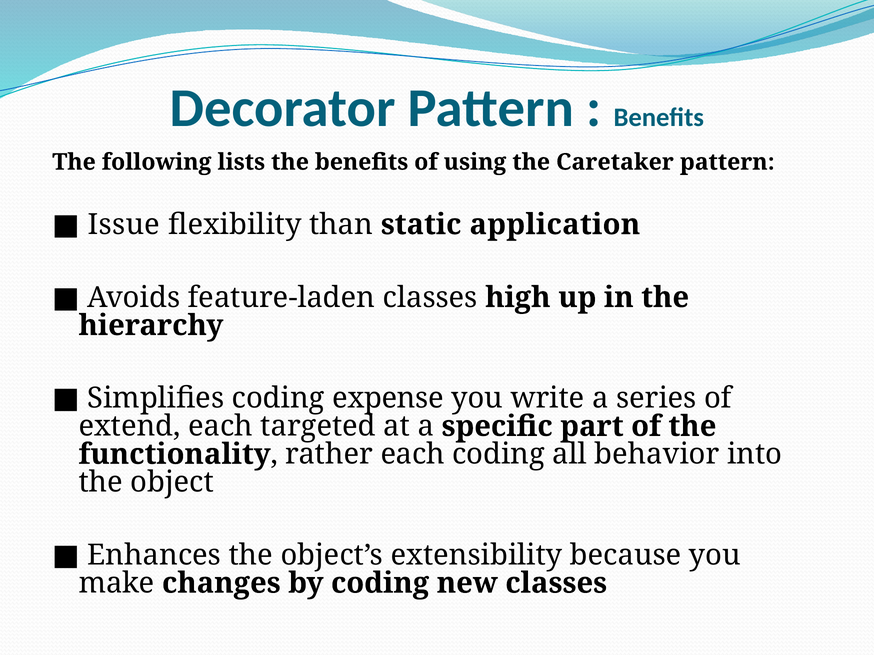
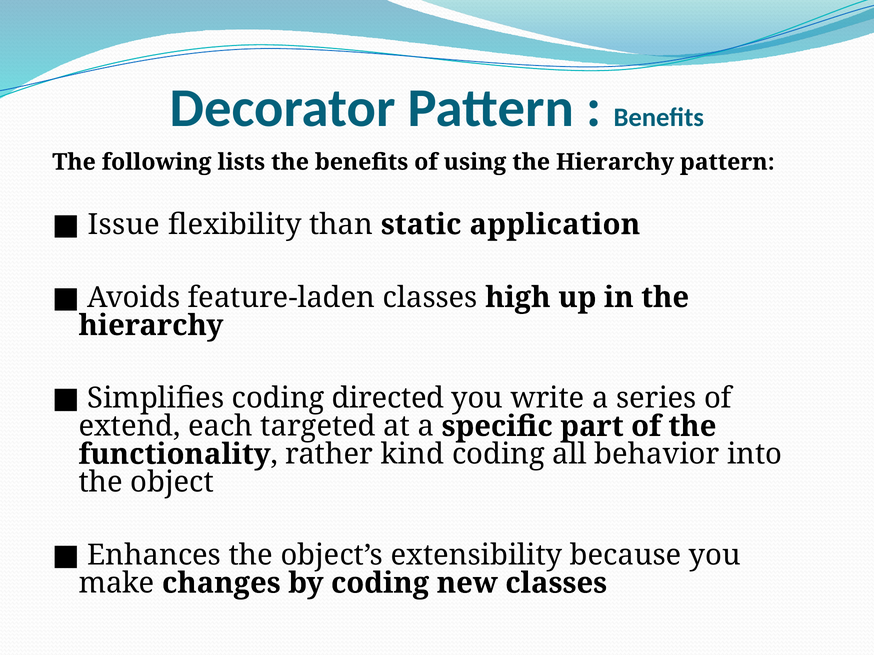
using the Caretaker: Caretaker -> Hierarchy (615, 162)
expense: expense -> directed (388, 399)
rather each: each -> kind (412, 455)
